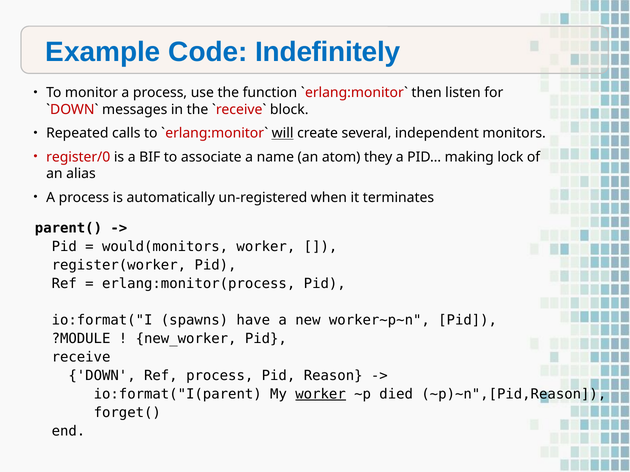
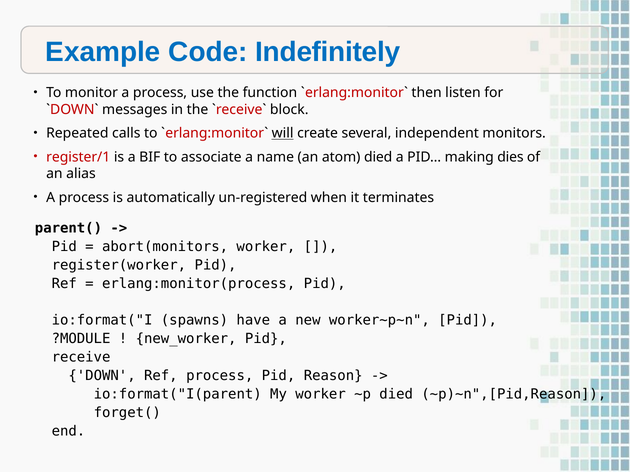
register/0: register/0 -> register/1 (78, 157)
atom they: they -> died (378, 157)
lock: lock -> dies (510, 157)
would(monitors: would(monitors -> abort(monitors (165, 247)
worker underline: present -> none (321, 394)
